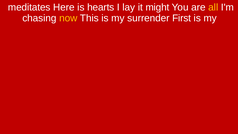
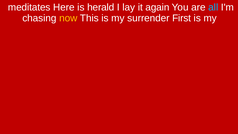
hearts: hearts -> herald (101, 7)
might: might -> again (157, 7)
all colour: yellow -> light blue (213, 7)
